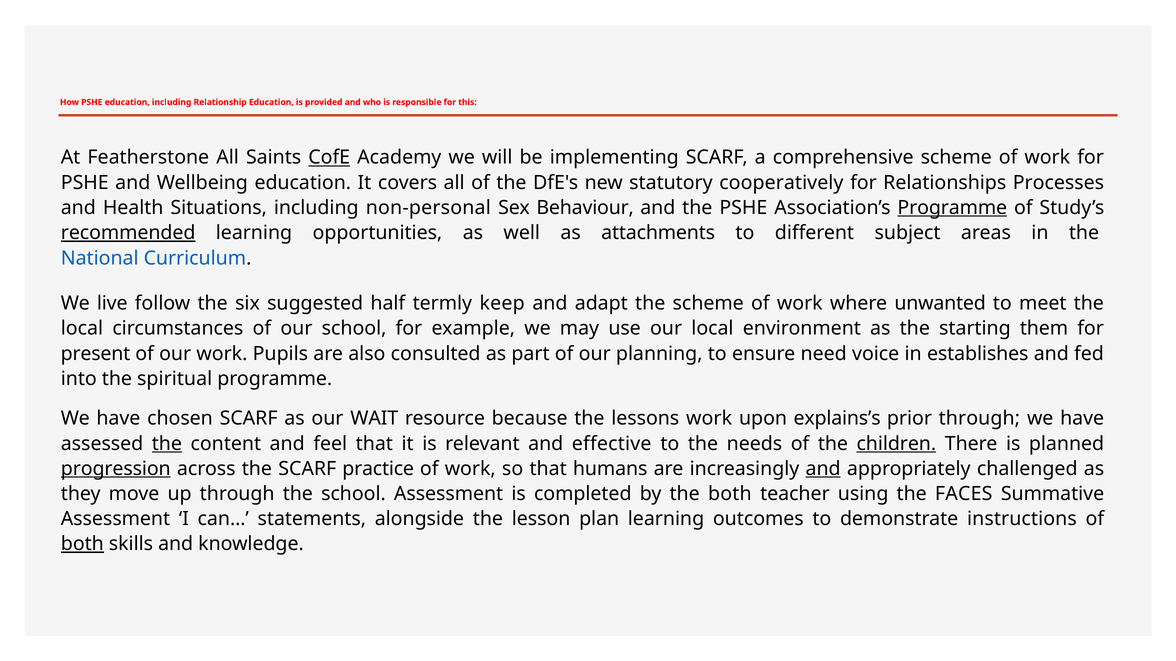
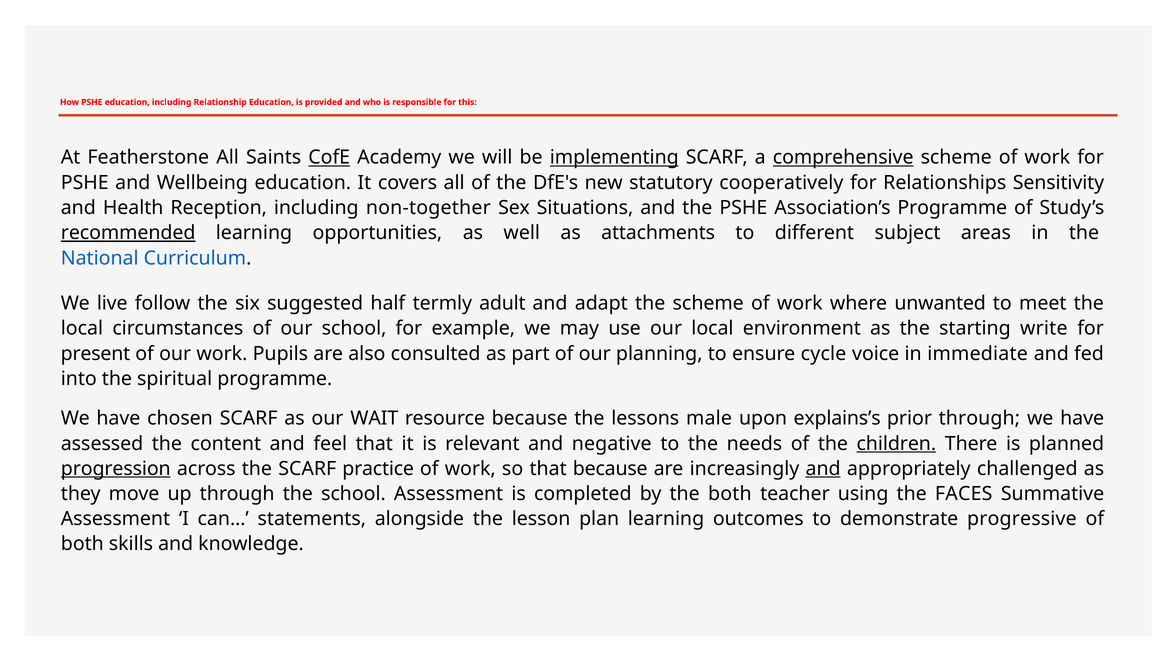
implementing underline: none -> present (614, 158)
comprehensive underline: none -> present (843, 158)
Processes: Processes -> Sensitivity (1058, 183)
Situations: Situations -> Reception (219, 208)
non-personal: non-personal -> non-together (428, 208)
Behaviour: Behaviour -> Situations (585, 208)
Programme underline: present -> none (952, 208)
keep: keep -> adult (502, 304)
them: them -> write (1044, 329)
need: need -> cycle (824, 354)
establishes: establishes -> immediate (978, 354)
lessons work: work -> male (709, 419)
the underline: present -> none (167, 444)
effective: effective -> negative (612, 444)
that humans: humans -> because (610, 469)
instructions: instructions -> progressive (1022, 519)
both underline: present -> none (82, 544)
